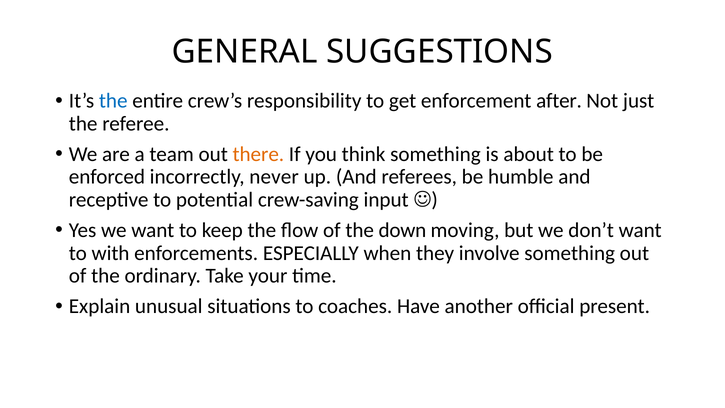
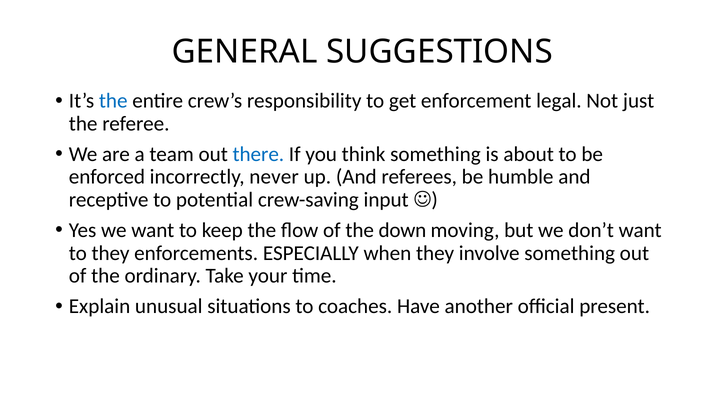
after: after -> legal (559, 101)
there colour: orange -> blue (258, 154)
to with: with -> they (111, 253)
